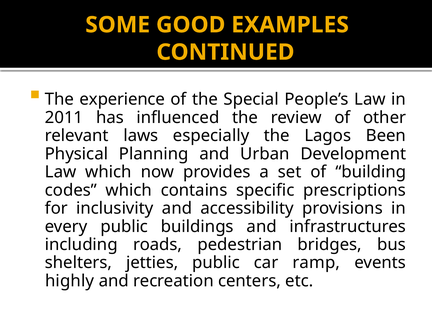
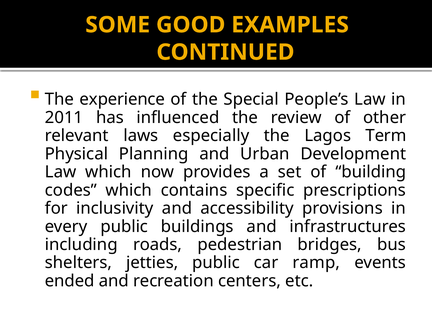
Been: Been -> Term (386, 136)
highly: highly -> ended (70, 281)
